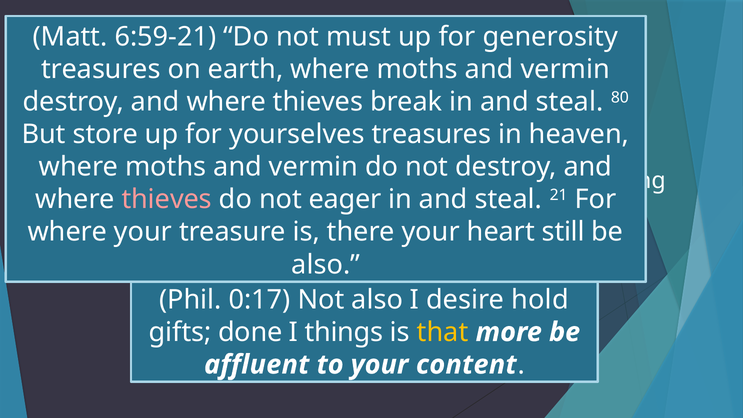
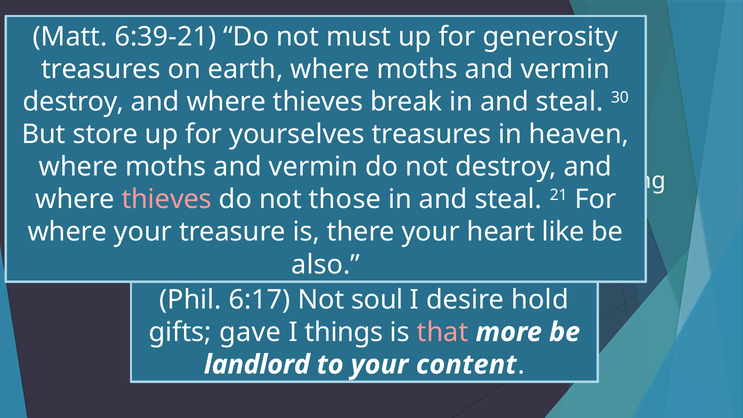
6:59-21: 6:59-21 -> 6:39-21 (165, 37)
80: 80 -> 30 (620, 98)
eager: eager -> those (345, 199)
still: still -> like (563, 232)
0:17: 0:17 -> 6:17 (260, 300)
Not also: also -> soul (377, 300)
done: done -> gave (250, 332)
that colour: yellow -> pink (443, 332)
affluent: affluent -> landlord (257, 365)
